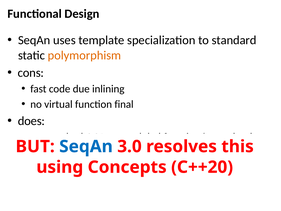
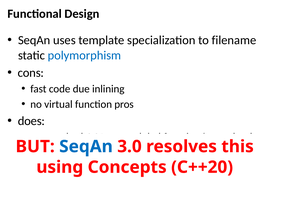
to standard: standard -> filename (234, 40)
polymorphism colour: orange -> blue (84, 55)
final: final -> pros (124, 104)
